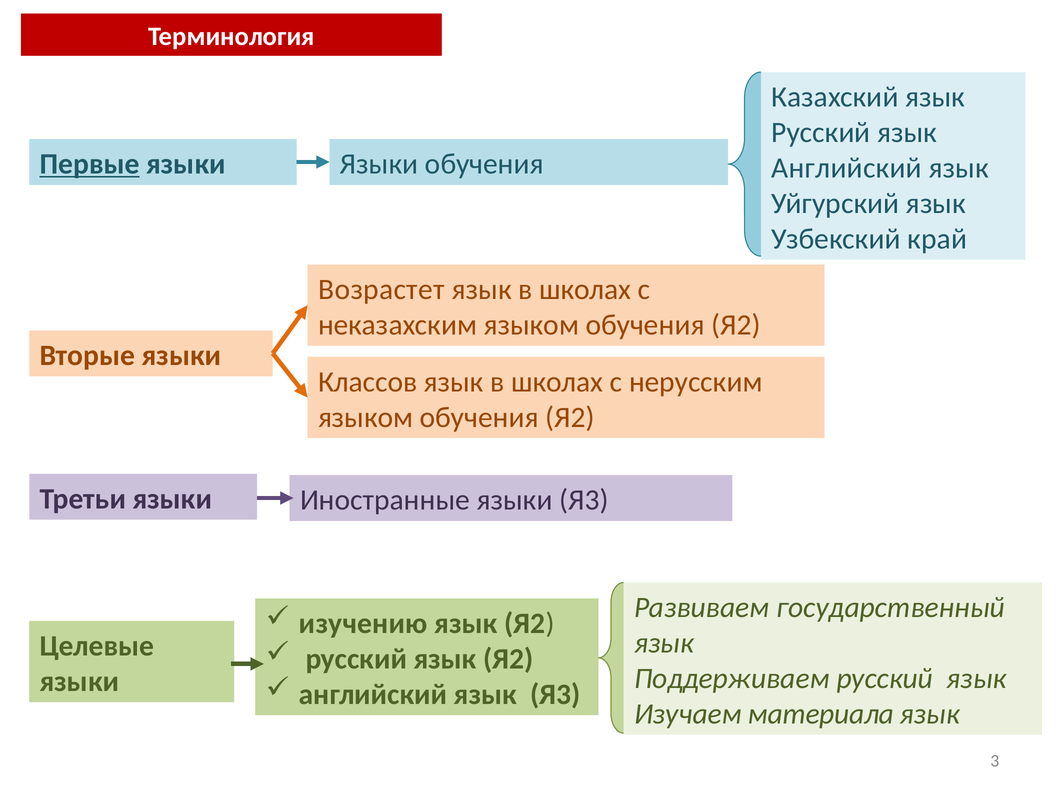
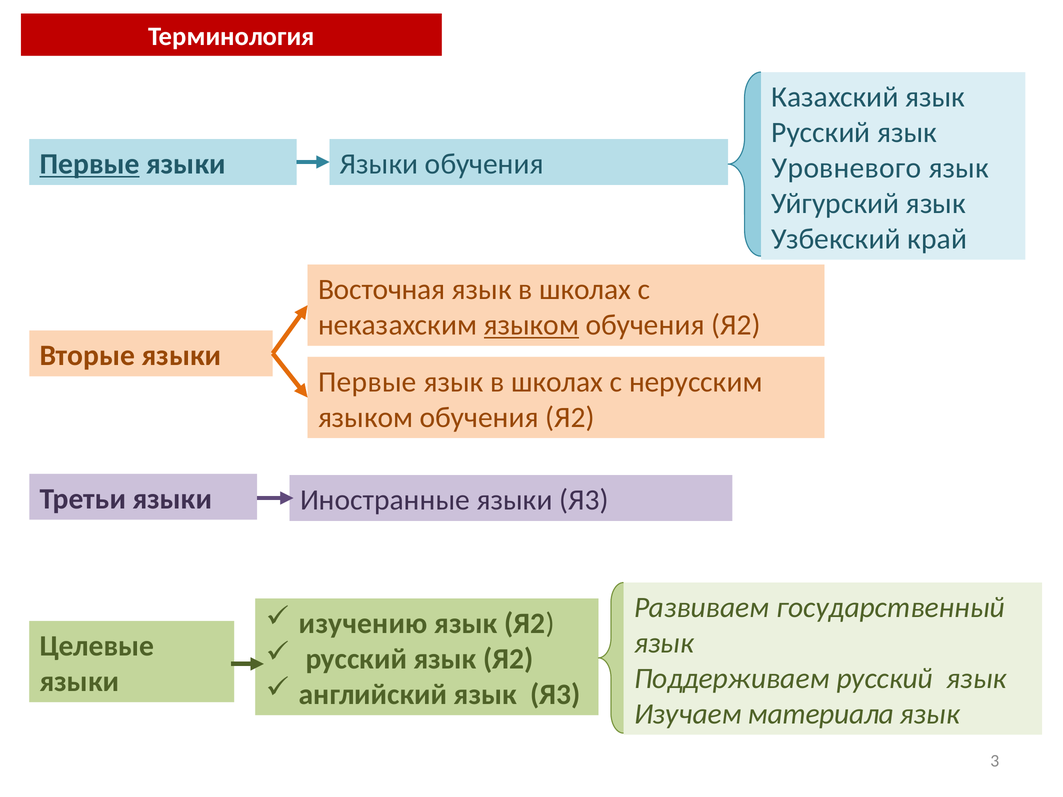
Английский: Английский -> Уровневого (847, 168)
Возрастет: Возрастет -> Восточная (382, 290)
языком underline: none -> present (531, 325)
Классов: Классов -> Первые (367, 382)
